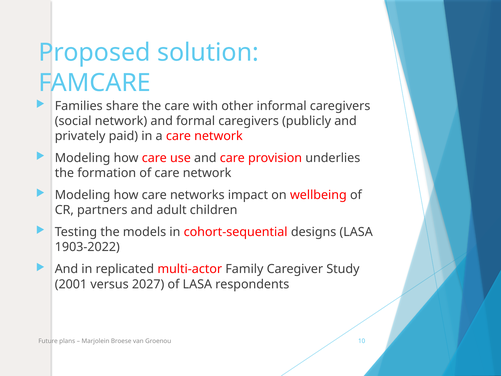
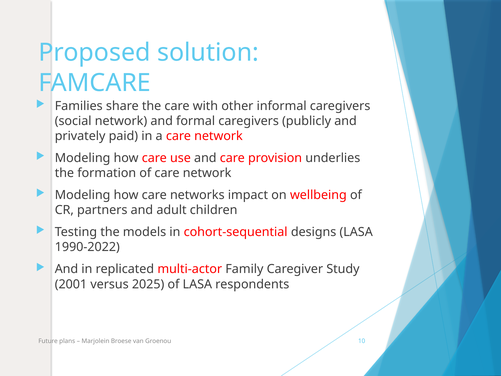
1903-2022: 1903-2022 -> 1990-2022 (87, 247)
2027: 2027 -> 2025 (148, 284)
